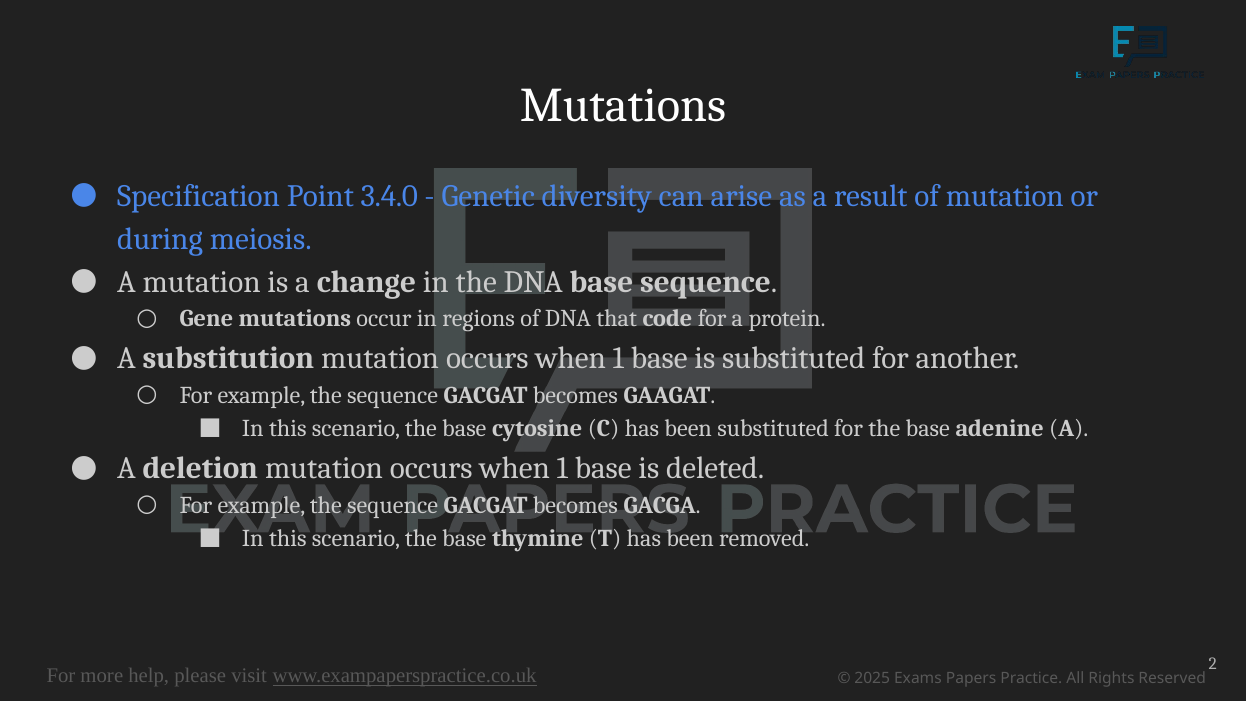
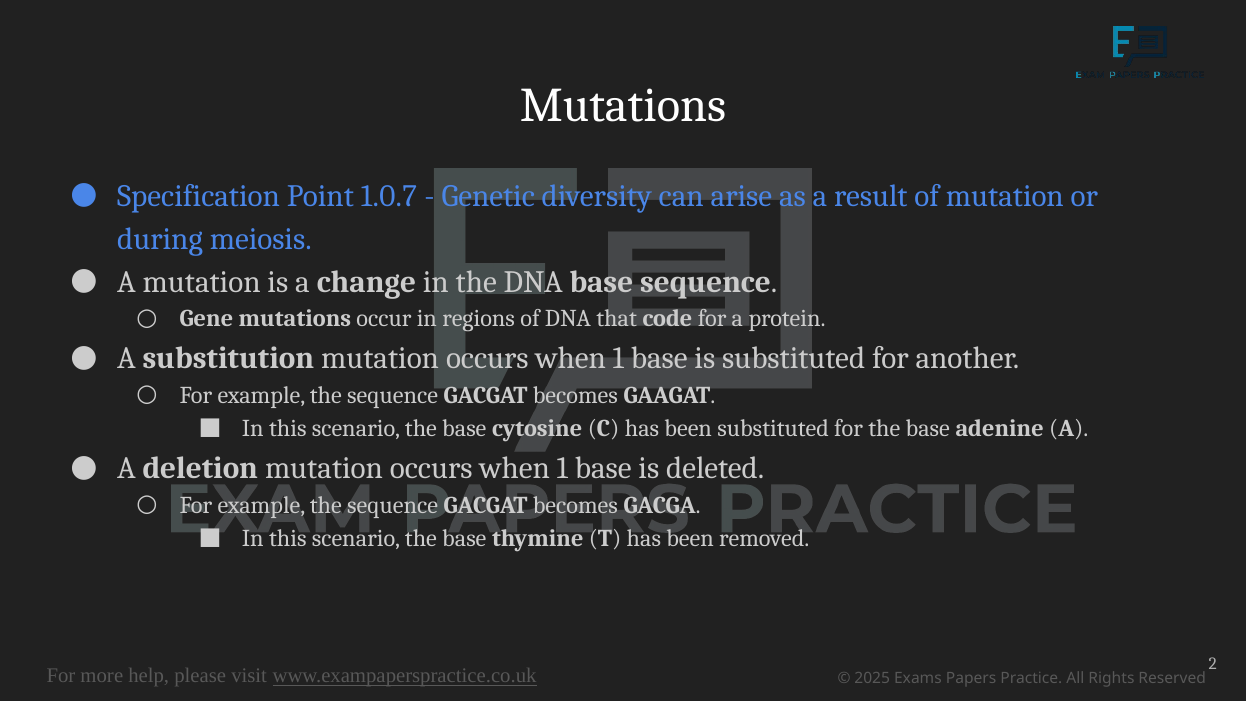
3.4.0: 3.4.0 -> 1.0.7 (389, 196)
